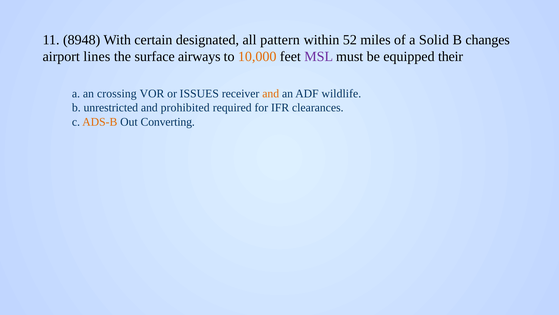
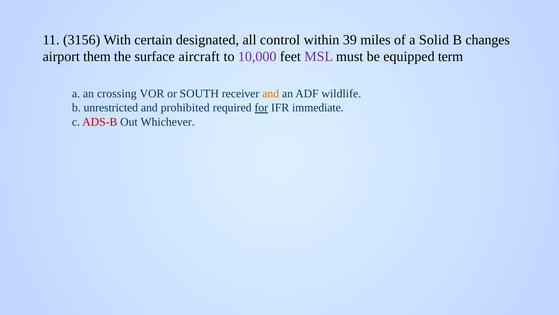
8948: 8948 -> 3156 (82, 40)
pattern: pattern -> control (280, 40)
52: 52 -> 39 (350, 40)
lines: lines -> them (97, 56)
airways: airways -> aircraft (199, 56)
10,000 colour: orange -> purple (257, 56)
their: their -> term (451, 56)
ISSUES: ISSUES -> SOUTH (199, 94)
for underline: none -> present (261, 108)
clearances: clearances -> immediate (318, 108)
ADS-B colour: orange -> red (100, 122)
Converting: Converting -> Whichever (168, 122)
